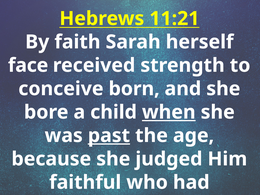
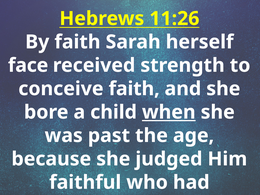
11:21: 11:21 -> 11:26 (174, 19)
conceive born: born -> faith (134, 89)
past underline: present -> none (109, 136)
